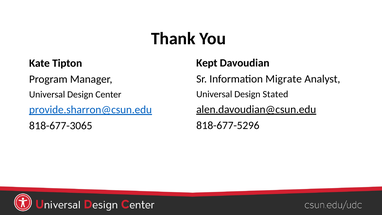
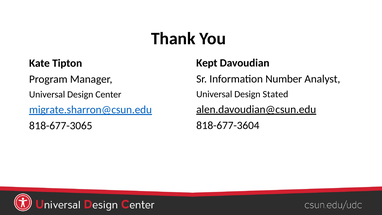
Migrate: Migrate -> Number (284, 79)
provide.sharron@csun.edu: provide.sharron@csun.edu -> migrate.sharron@csun.edu (91, 110)
818-677-5296: 818-677-5296 -> 818-677-3604 (228, 125)
